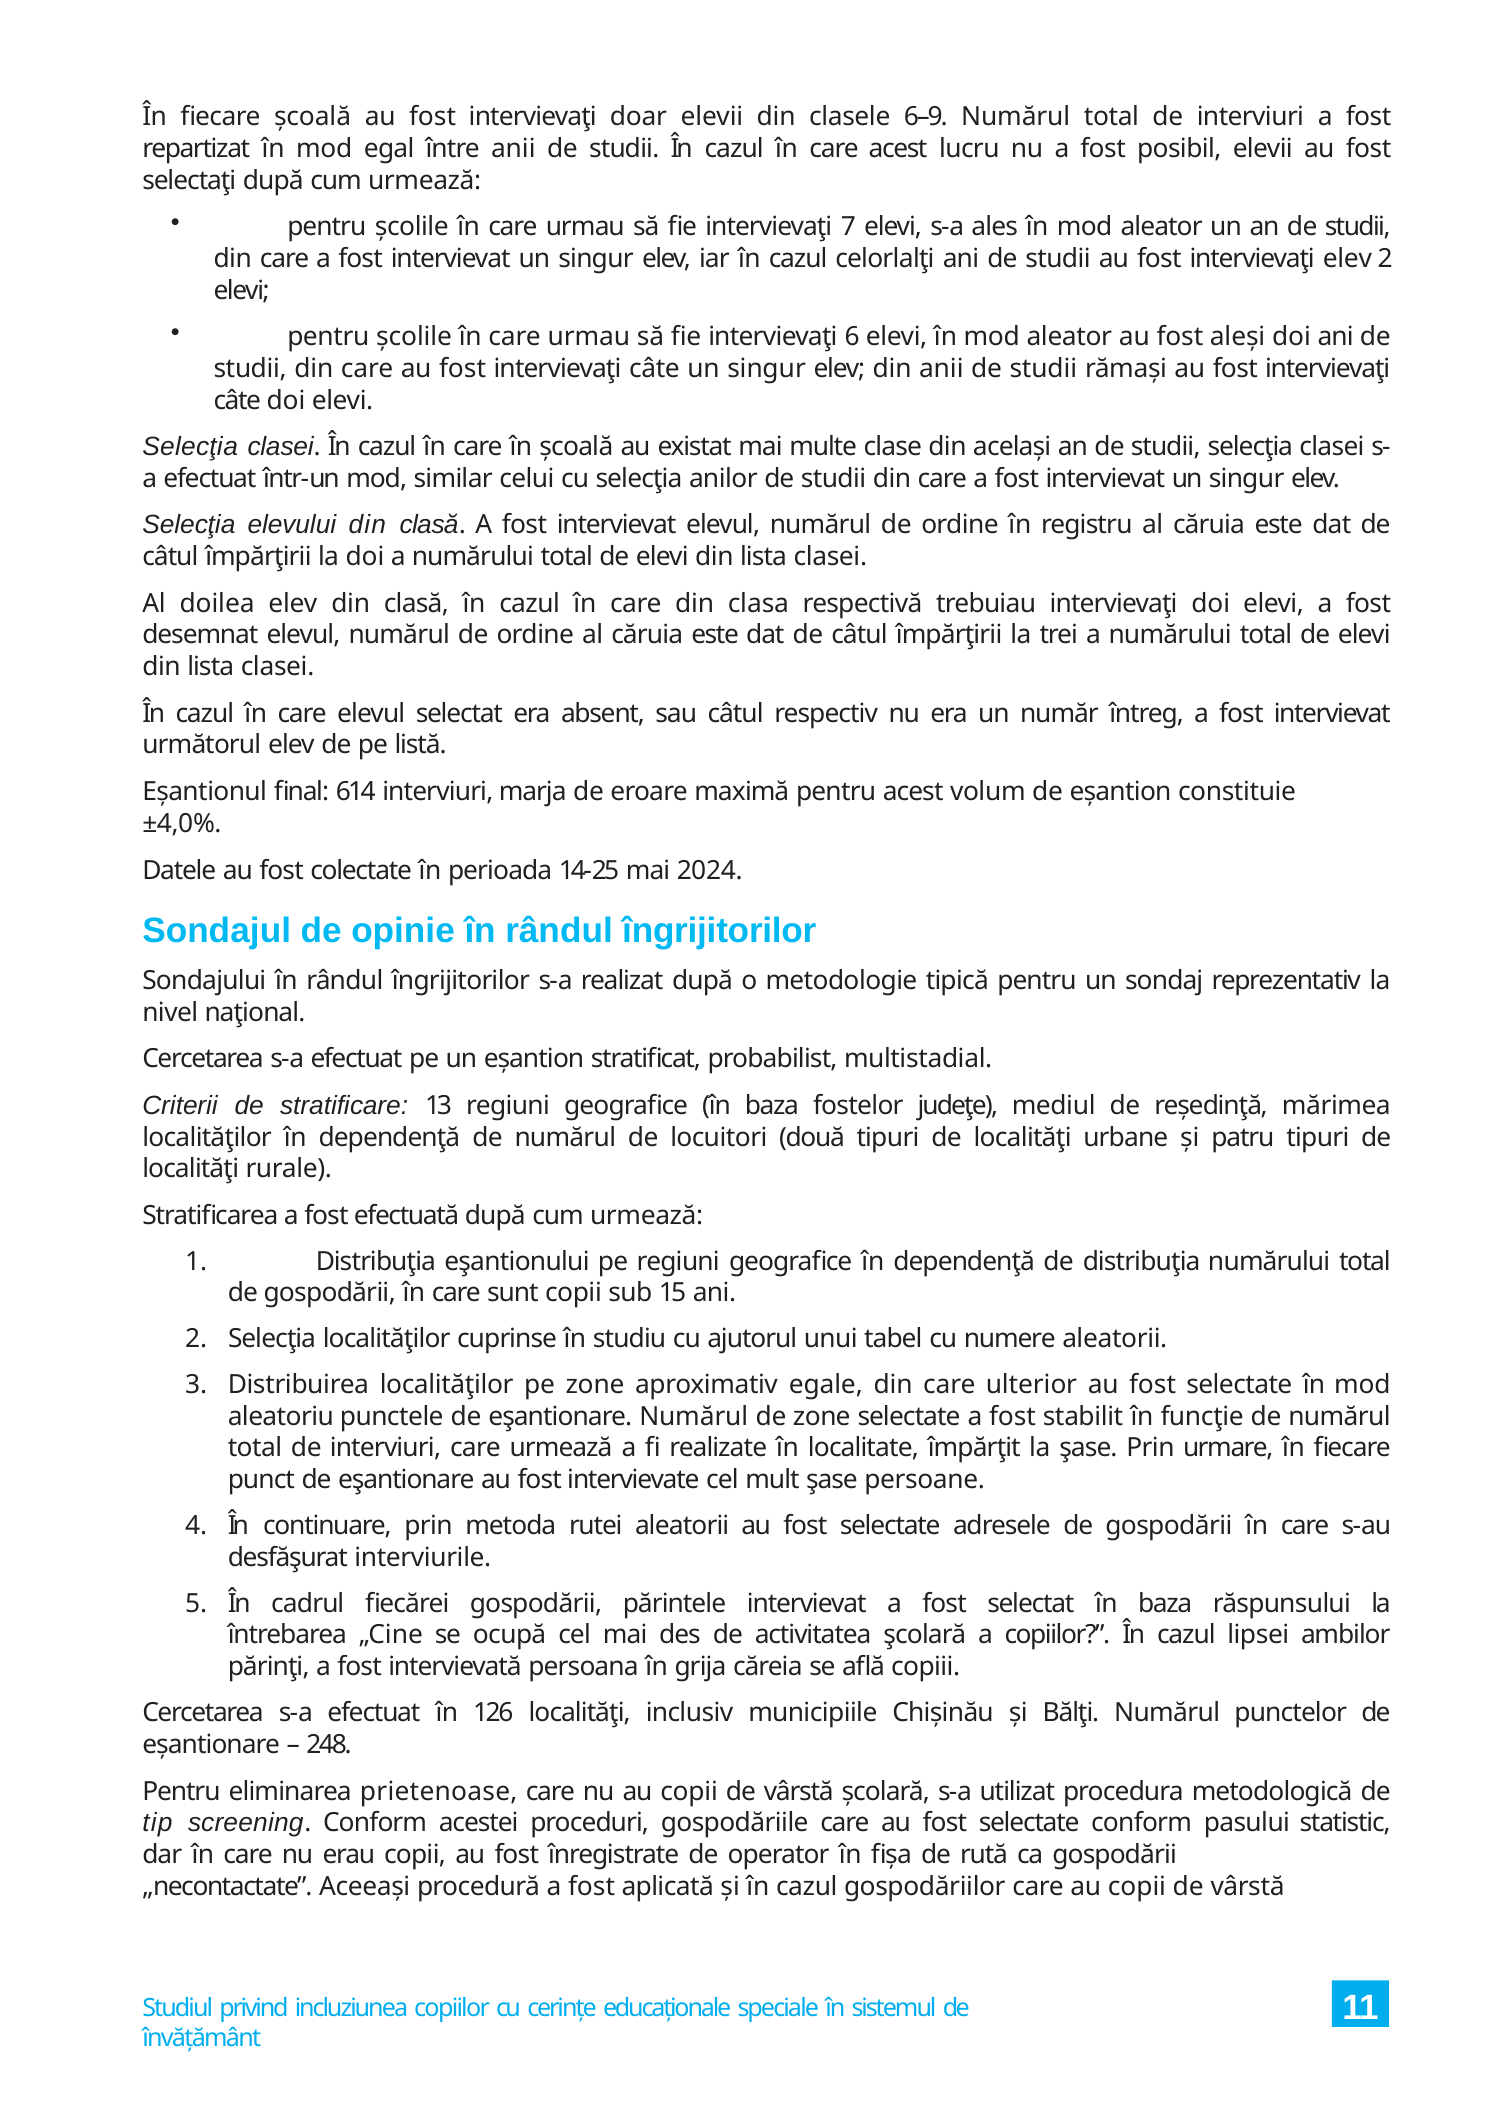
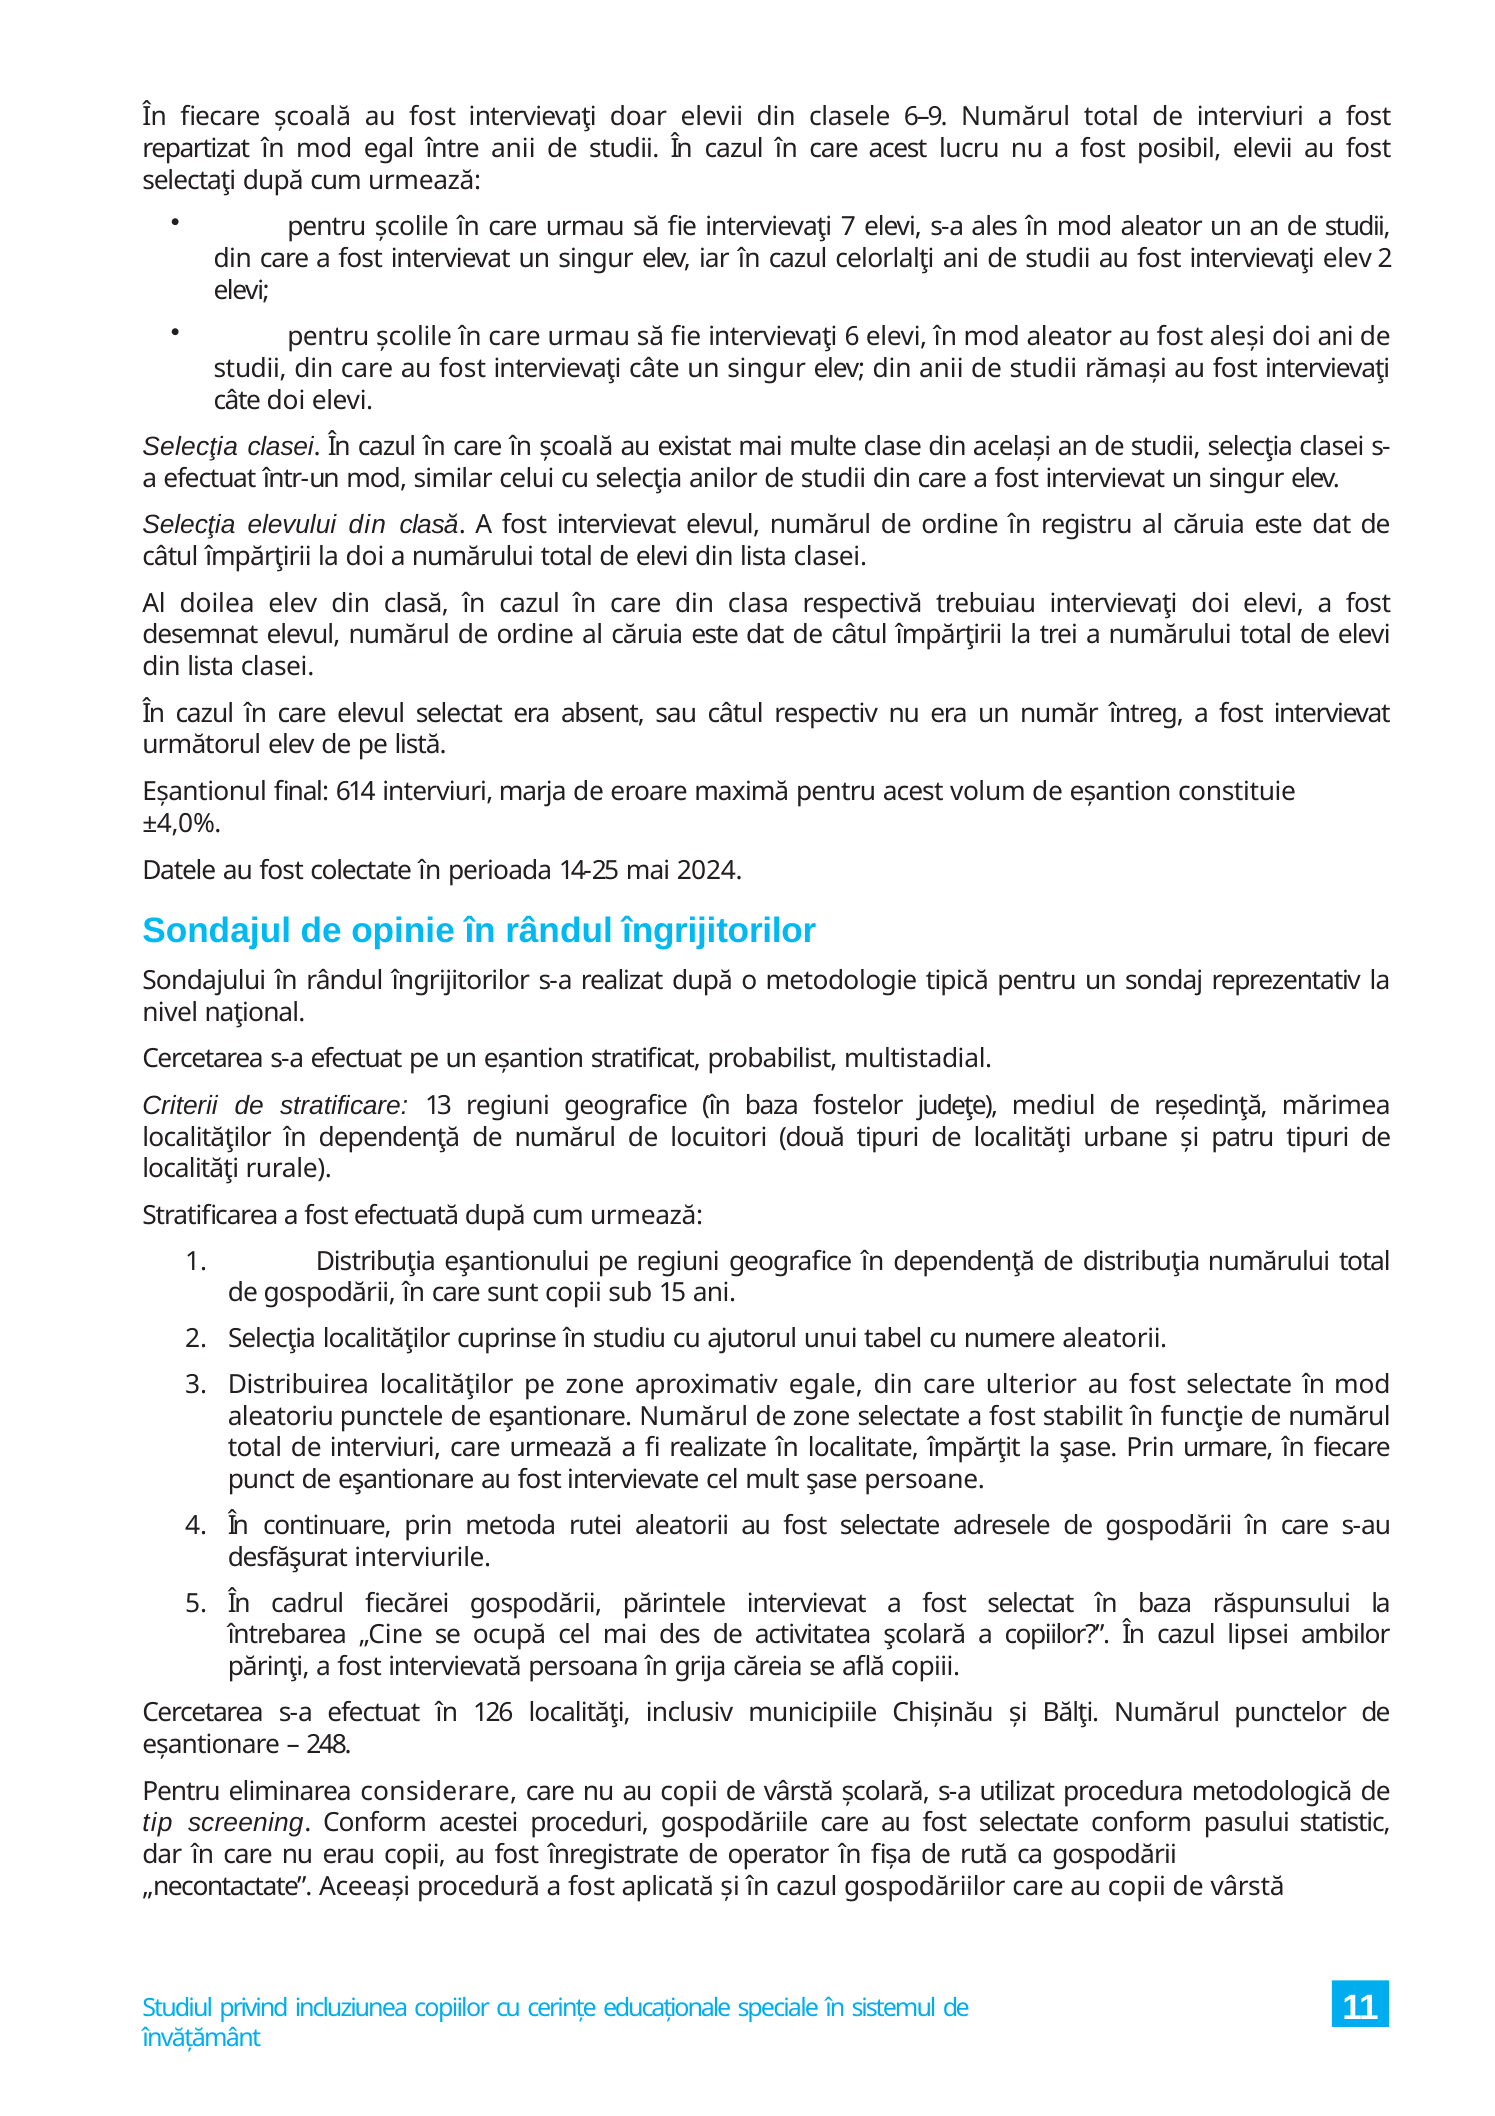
prietenoase: prietenoase -> considerare (439, 1791)
